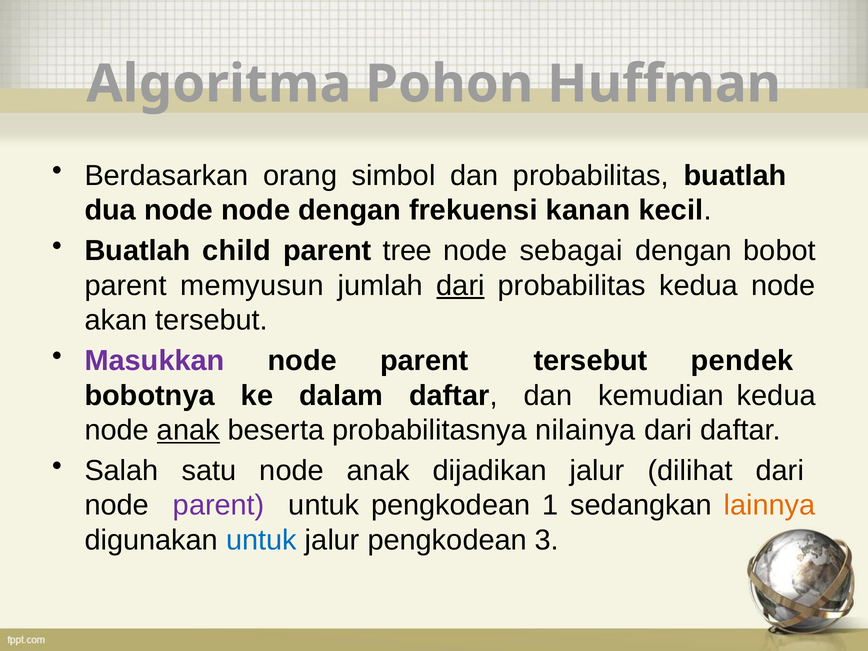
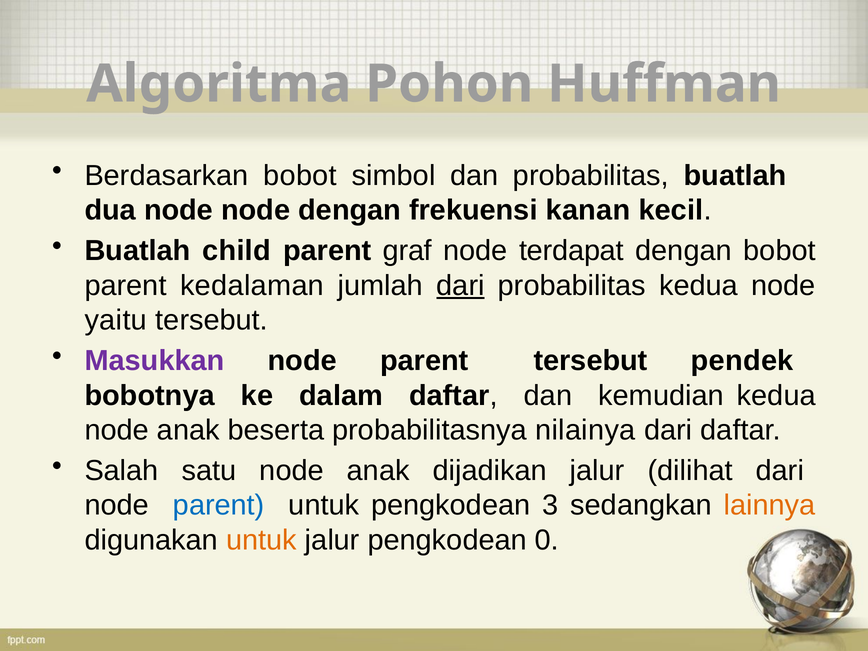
Berdasarkan orang: orang -> bobot (300, 176)
tree: tree -> graf (407, 251)
sebagai: sebagai -> terdapat (571, 251)
memyusun: memyusun -> kedalaman (252, 286)
akan: akan -> yaitu (116, 320)
anak underline: present -> none (188, 430)
parent colour: purple -> blue (219, 505)
1: 1 -> 3 (550, 505)
untuk colour: blue -> orange (261, 540)
3: 3 -> 0 (547, 540)
